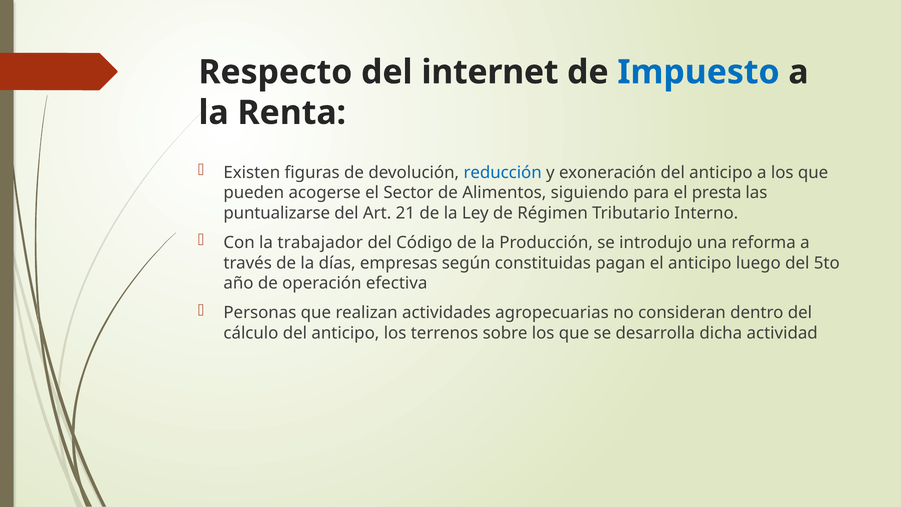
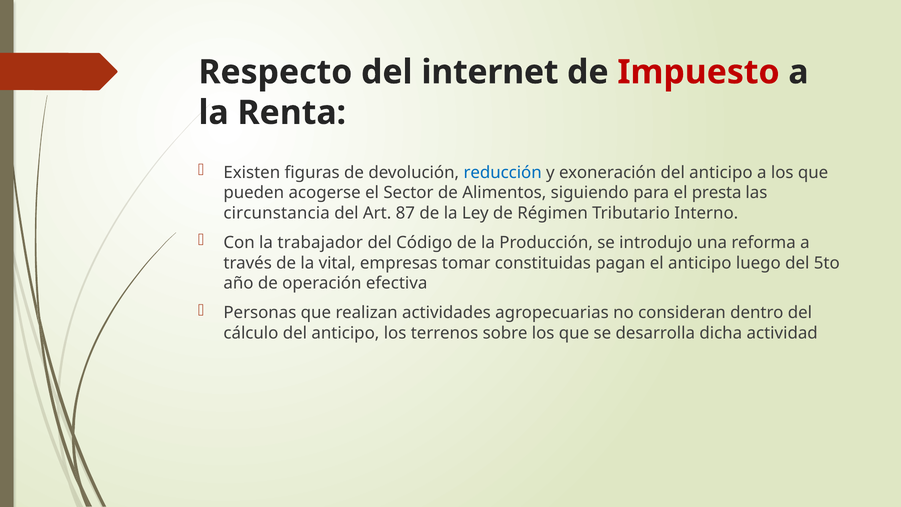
Impuesto colour: blue -> red (698, 72)
puntualizarse: puntualizarse -> circunstancia (277, 213)
21: 21 -> 87 (405, 213)
días: días -> vital (337, 263)
según: según -> tomar (466, 263)
